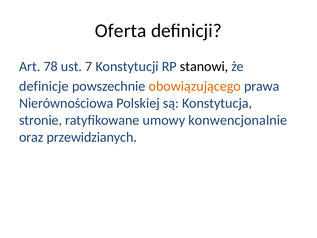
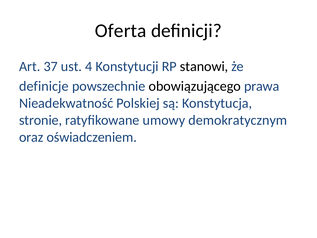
78: 78 -> 37 (51, 67)
7: 7 -> 4 (89, 67)
obowiązującego colour: orange -> black (195, 86)
Nierównościowa: Nierównościowa -> Nieadekwatność (66, 103)
konwencjonalnie: konwencjonalnie -> demokratycznym (238, 120)
przewidzianych: przewidzianych -> oświadczeniem (92, 137)
